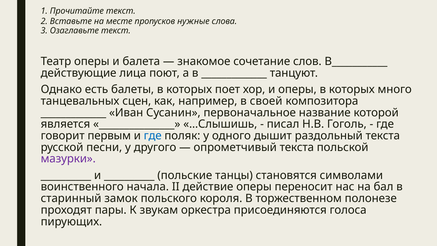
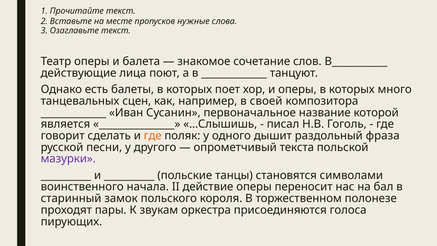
первым: первым -> сделать (109, 136)
где colour: blue -> orange (153, 136)
раздольный текста: текста -> фраза (383, 136)
